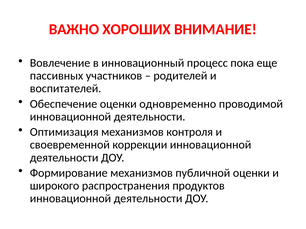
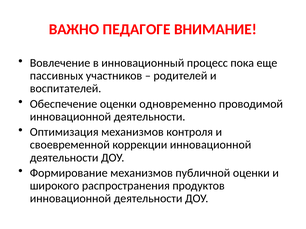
ХОРОШИХ: ХОРОШИХ -> ПЕДАГОГЕ (137, 29)
